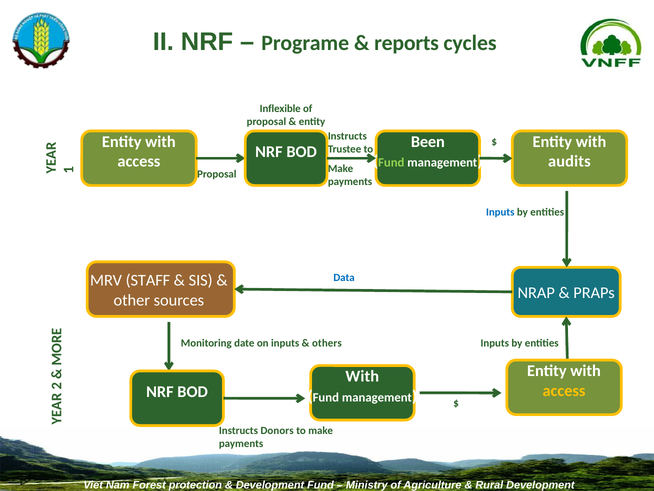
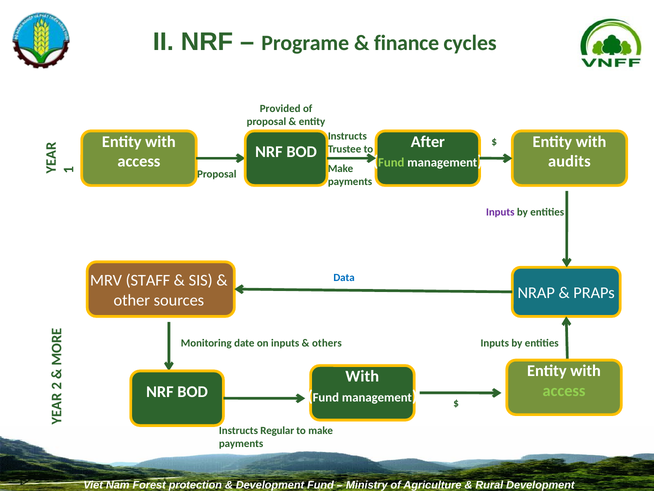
reports: reports -> finance (407, 43)
Inflexible: Inflexible -> Provided (280, 109)
Been: Been -> After (428, 142)
Inputs colour: blue -> purple (500, 212)
access colour: yellow -> light green (564, 390)
Donors: Donors -> Regular (277, 430)
